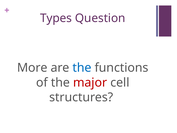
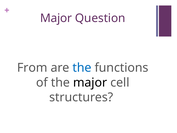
Types: Types -> Major (56, 18)
More: More -> From (32, 68)
major colour: red -> black (90, 82)
